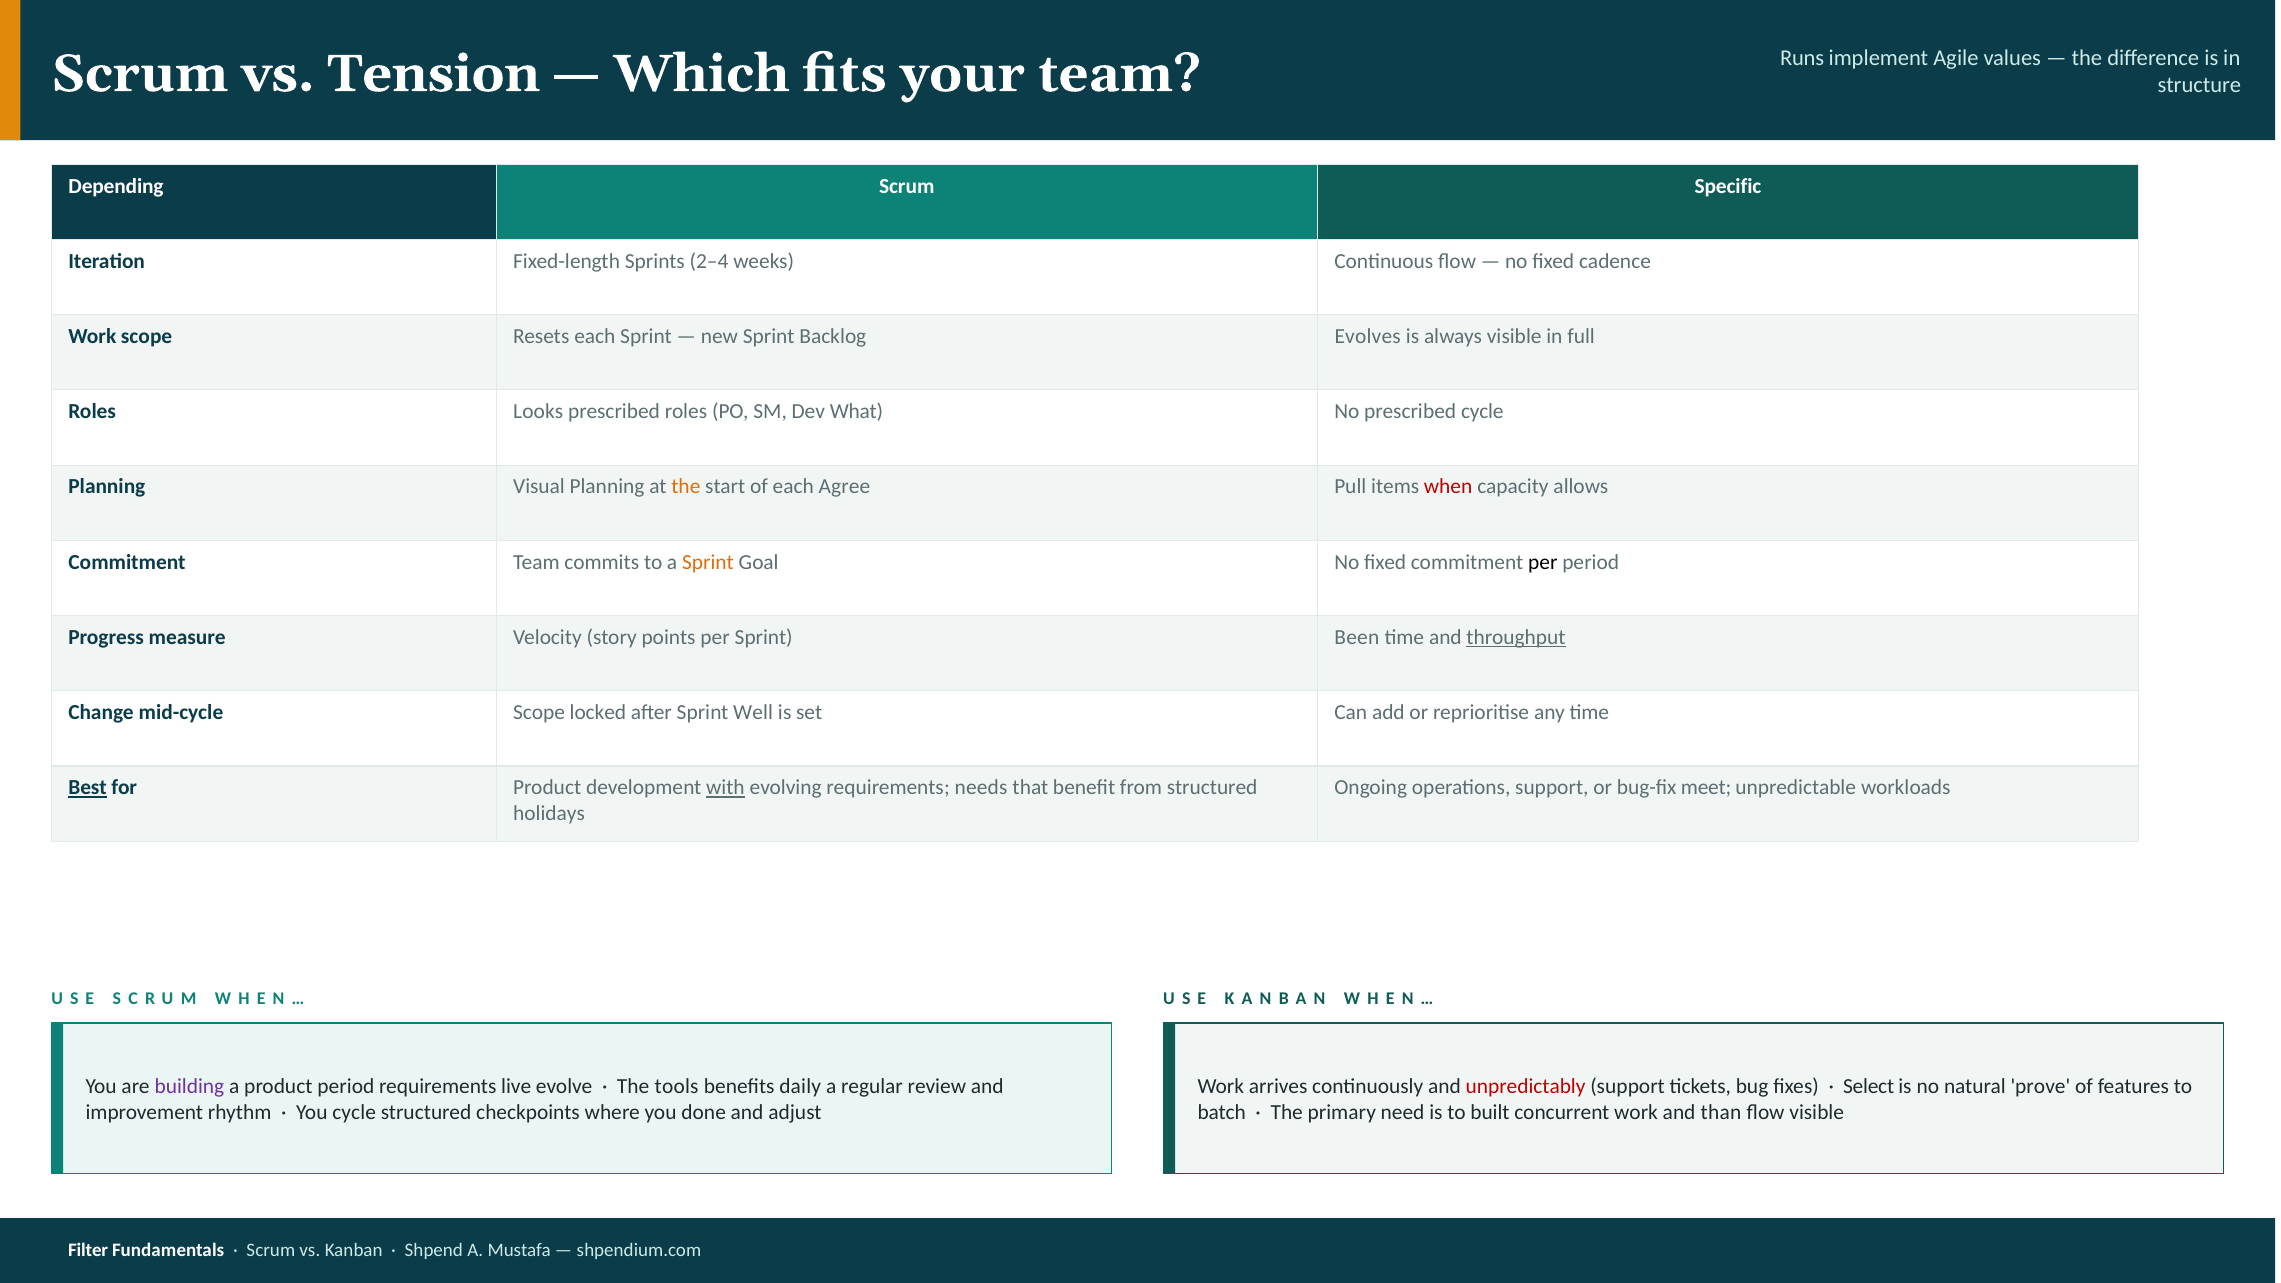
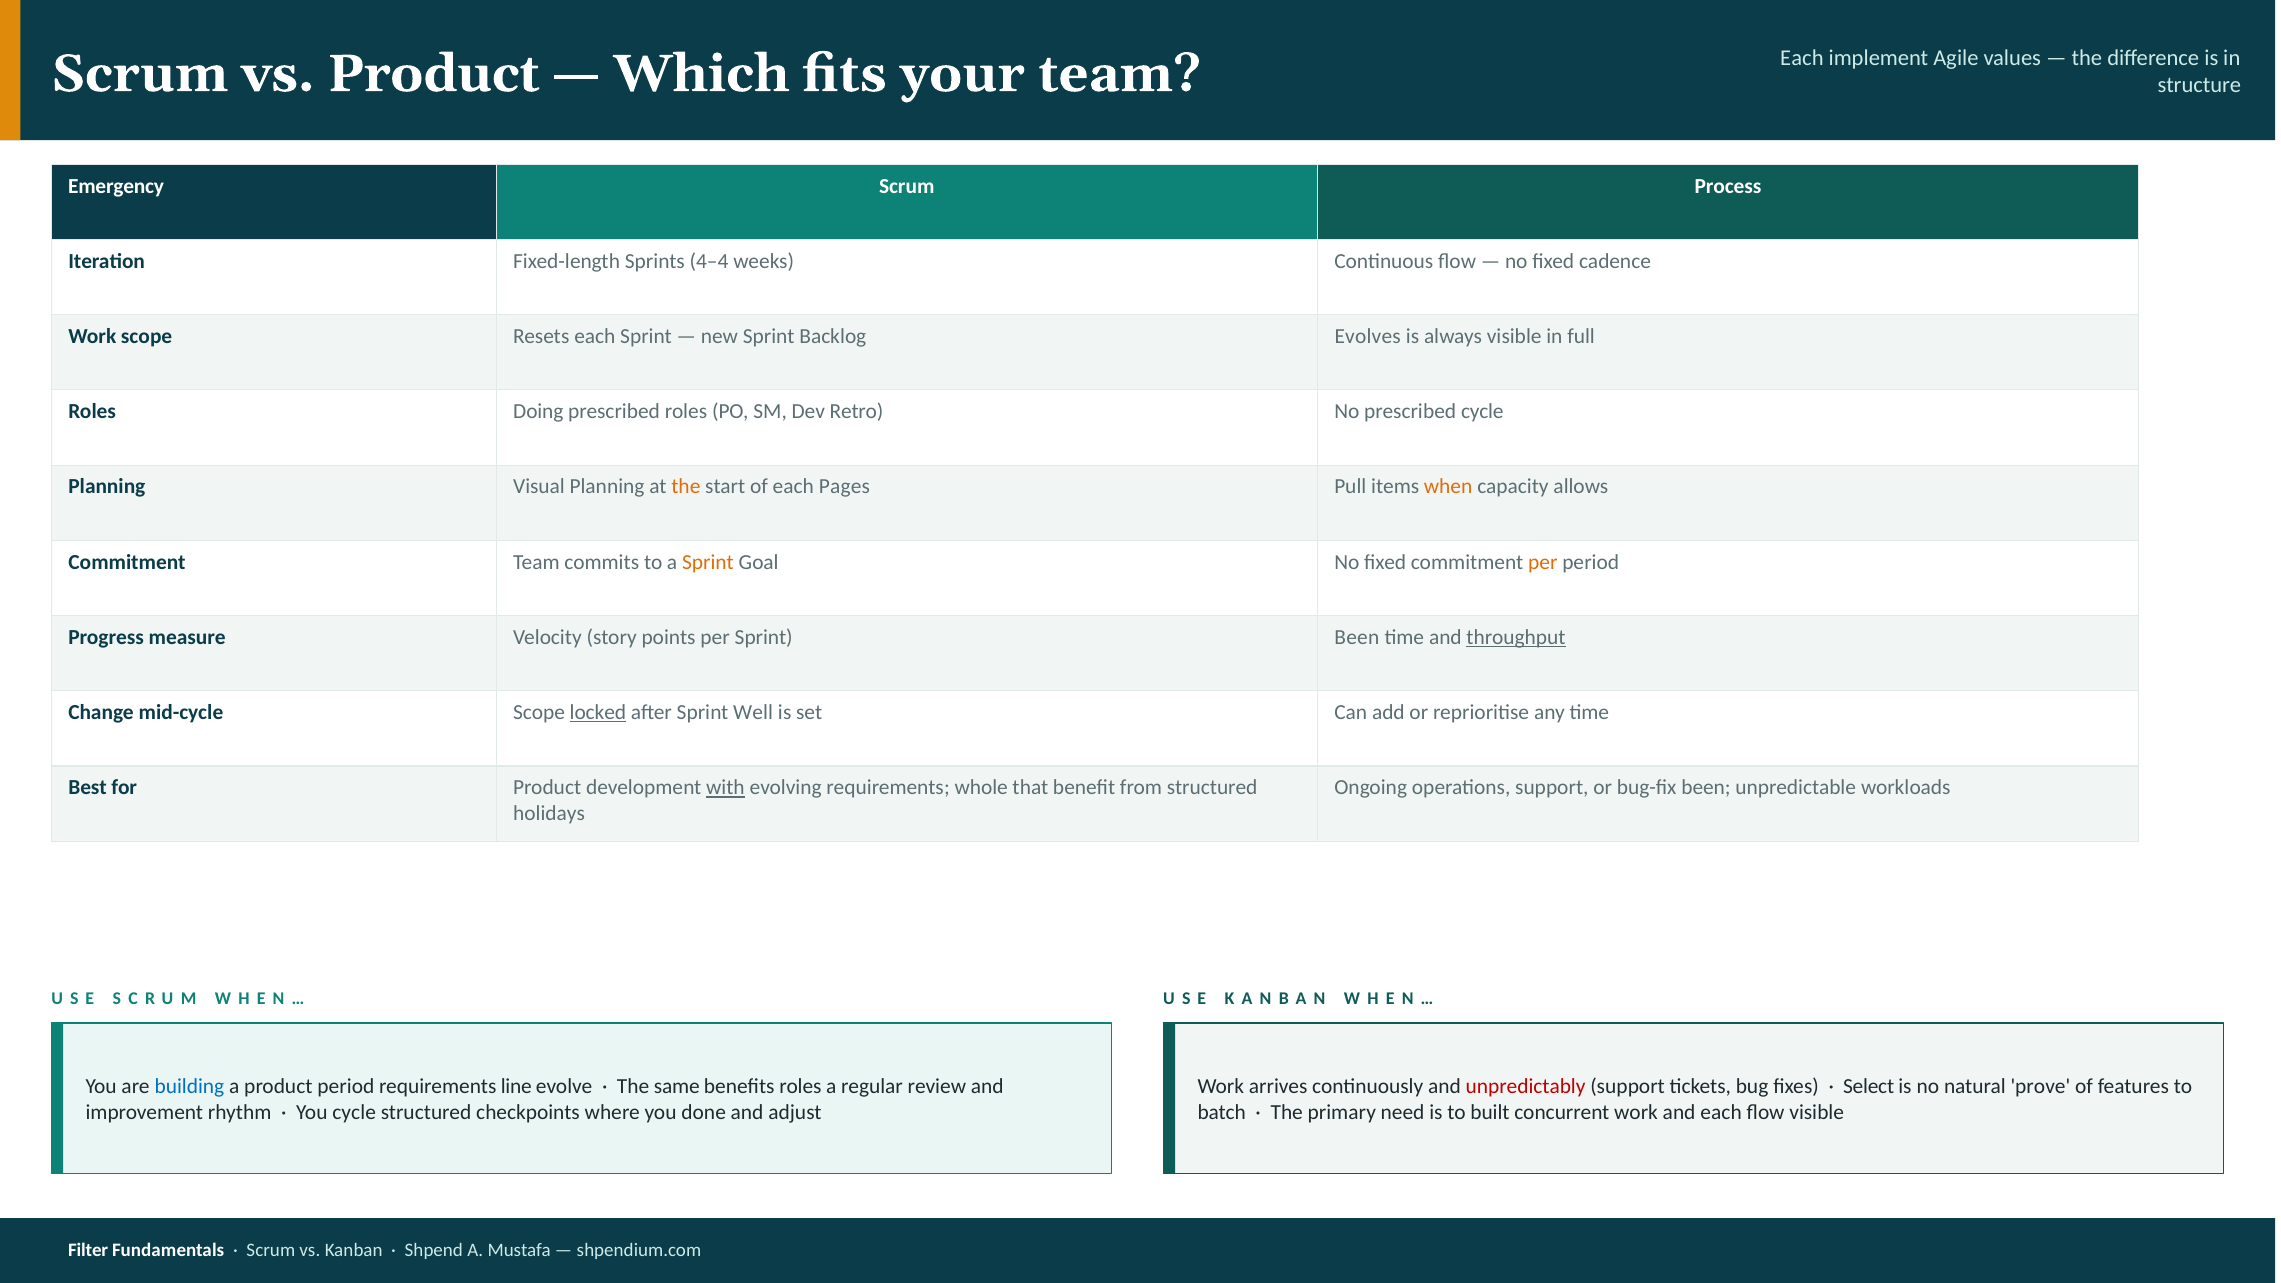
vs Tension: Tension -> Product (434, 74)
team Runs: Runs -> Each (1802, 58)
Depending: Depending -> Emergency (116, 186)
Specific: Specific -> Process (1728, 186)
2–4: 2–4 -> 4–4 (709, 261)
Looks: Looks -> Doing (538, 412)
What: What -> Retro (856, 412)
Agree: Agree -> Pages (844, 487)
when colour: red -> orange (1448, 487)
per colour: black -> orange (1543, 562)
locked underline: none -> present (598, 713)
Best underline: present -> none (88, 788)
needs: needs -> whole (981, 788)
bug-fix meet: meet -> been (1706, 788)
building colour: purple -> blue (189, 1087)
live: live -> line (516, 1087)
tools: tools -> same (677, 1087)
benefits daily: daily -> roles (800, 1087)
and than: than -> each (1721, 1113)
